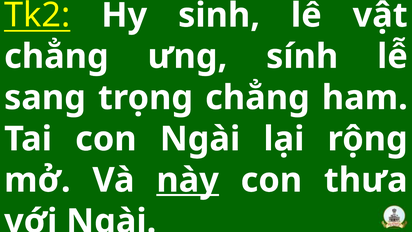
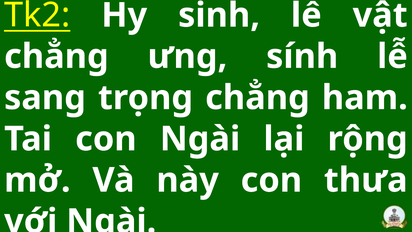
này underline: present -> none (188, 180)
